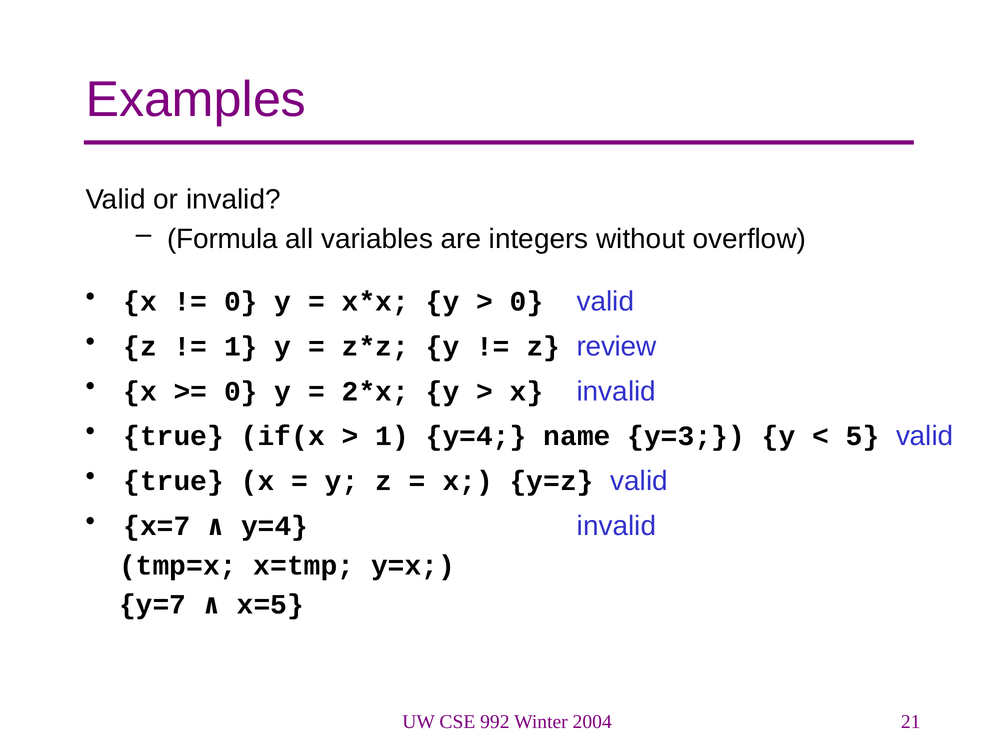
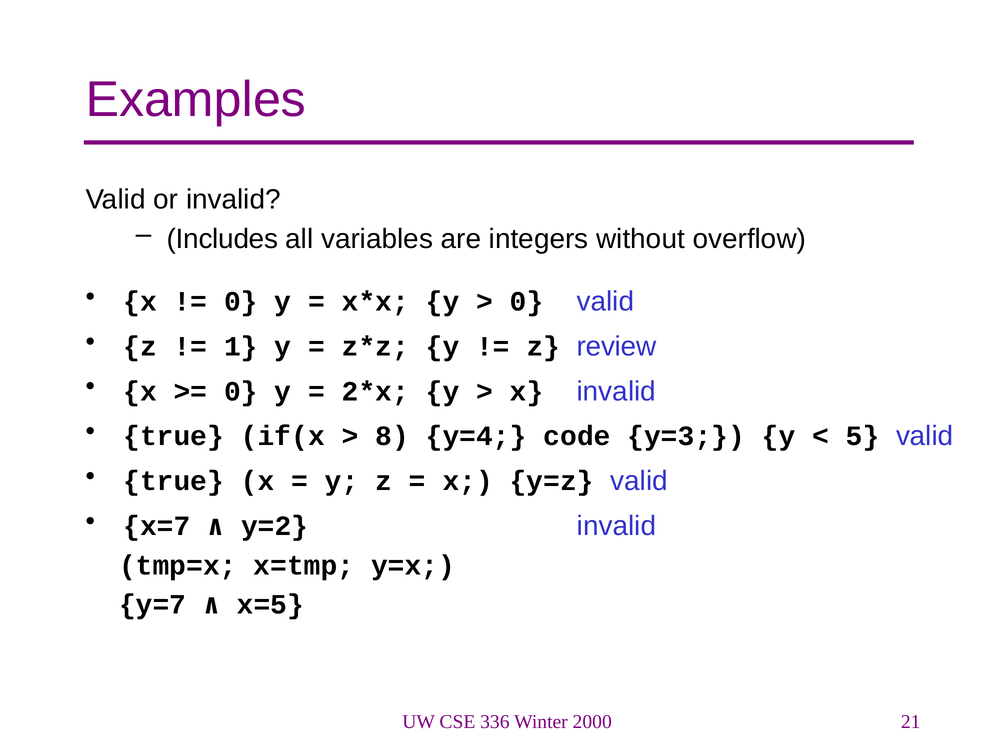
Formula: Formula -> Includes (223, 239)
1: 1 -> 8 (392, 437)
name: name -> code (577, 437)
x=7 y=4: y=4 -> y=2 (275, 527)
992: 992 -> 336 (495, 722)
2004: 2004 -> 2000 (592, 722)
